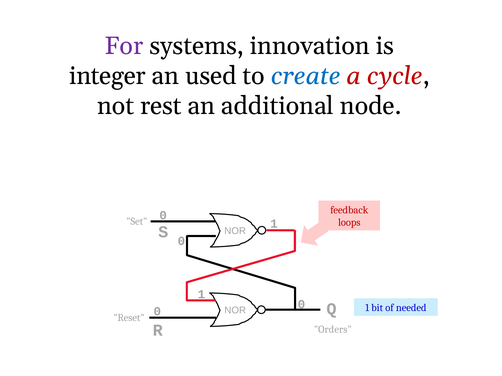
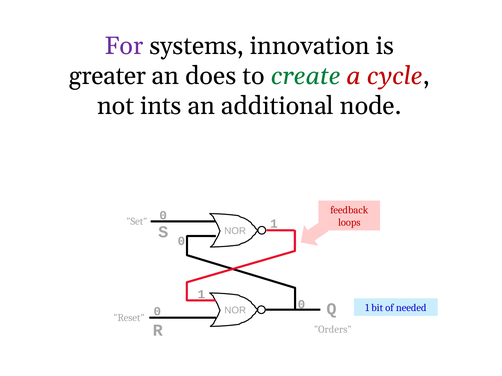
integer: integer -> greater (108, 76)
used: used -> does (211, 76)
create colour: blue -> green (306, 76)
rest: rest -> ints (161, 106)
